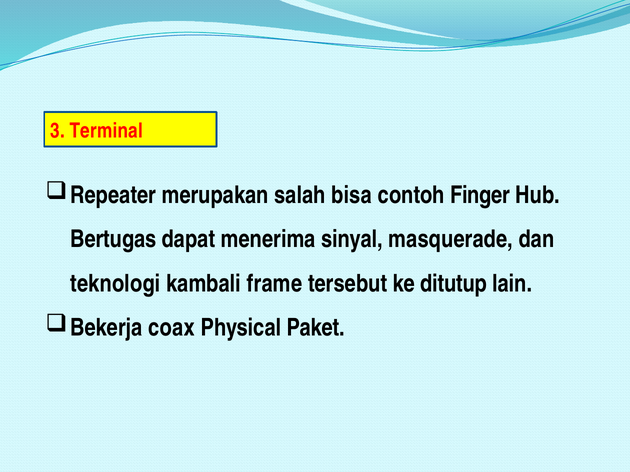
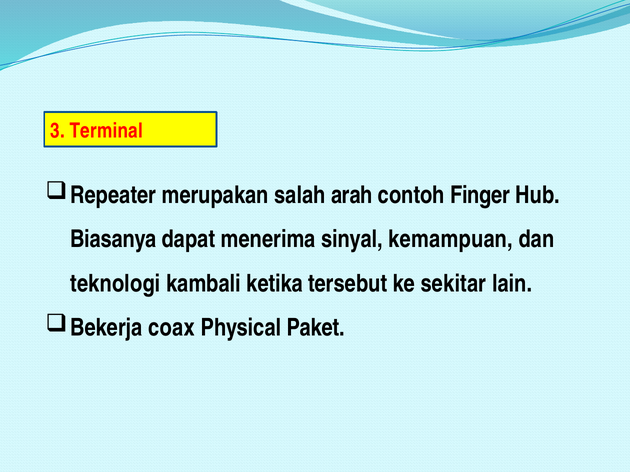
bisa: bisa -> arah (352, 196)
Bertugas: Bertugas -> Biasanya (113, 240)
masquerade: masquerade -> kemampuan (451, 240)
frame: frame -> ketika (275, 284)
ditutup: ditutup -> sekitar (453, 284)
